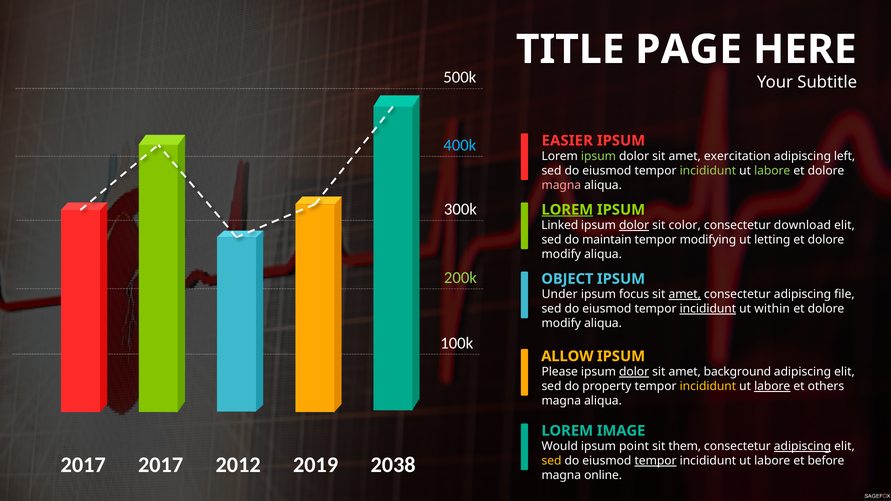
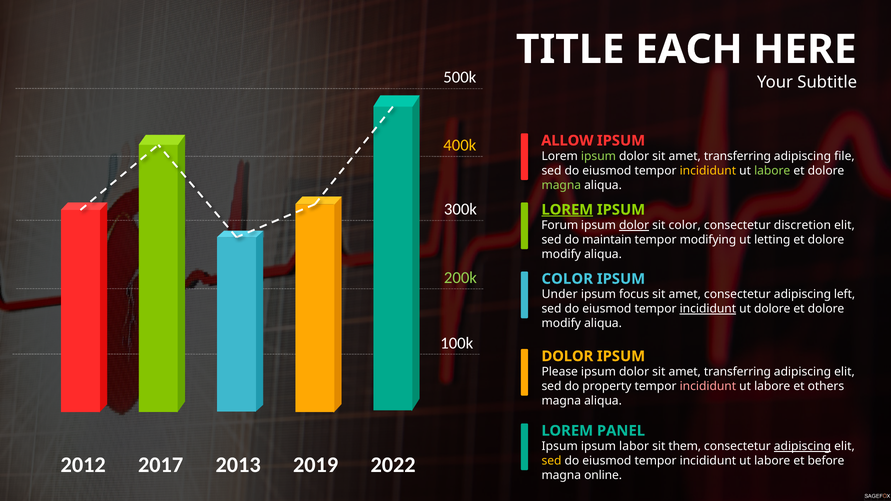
PAGE: PAGE -> EACH (689, 49)
EASIER: EASIER -> ALLOW (567, 141)
400k colour: light blue -> yellow (460, 145)
exercitation: exercitation -> transferring (737, 156)
left: left -> file (844, 156)
incididunt colour: light green -> yellow (708, 171)
magna colour: pink -> light green (561, 185)
Linked: Linked -> Forum (560, 225)
download: download -> discretion (802, 225)
OBJECT: OBJECT -> COLOR (567, 279)
amet underline: present -> none (685, 294)
file: file -> left (845, 294)
ut within: within -> dolore (772, 309)
ALLOW: ALLOW -> DOLOR (567, 356)
dolor underline: present -> none (634, 372)
background: background -> transferring (737, 372)
incididunt colour: yellow -> pink (708, 386)
labore underline: present -> none (772, 386)
IMAGE: IMAGE -> PANEL (621, 431)
Would: Would -> Ipsum (560, 446)
point: point -> labor (634, 446)
2017: 2017 -> 2012 (83, 465)
2012: 2012 -> 2013 (238, 465)
2038: 2038 -> 2022 (393, 465)
tempor underline: present -> none (656, 461)
